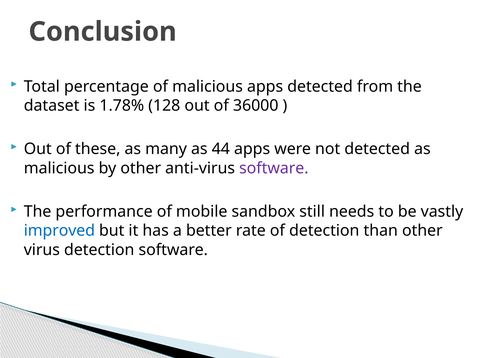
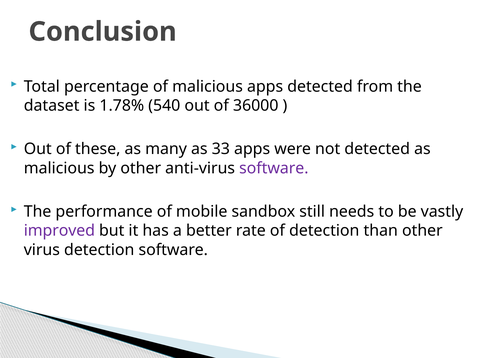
128: 128 -> 540 (164, 105)
44: 44 -> 33 (221, 149)
improved colour: blue -> purple (59, 231)
